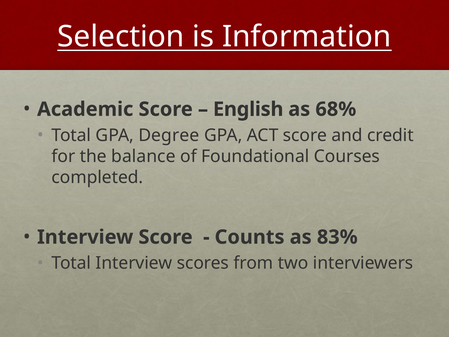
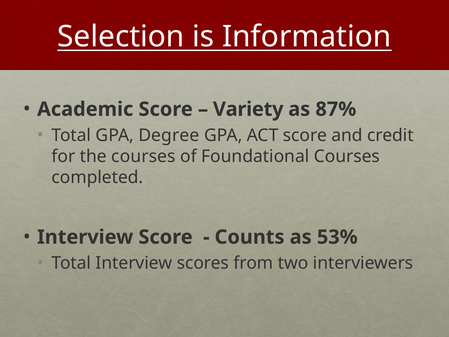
English: English -> Variety (248, 109)
68%: 68% -> 87% (336, 109)
the balance: balance -> courses (143, 156)
83%: 83% -> 53% (337, 237)
